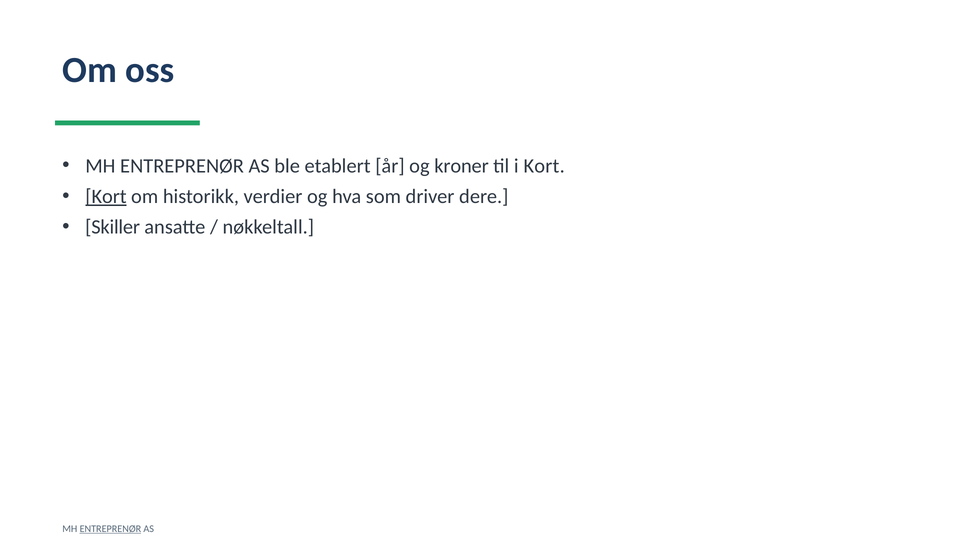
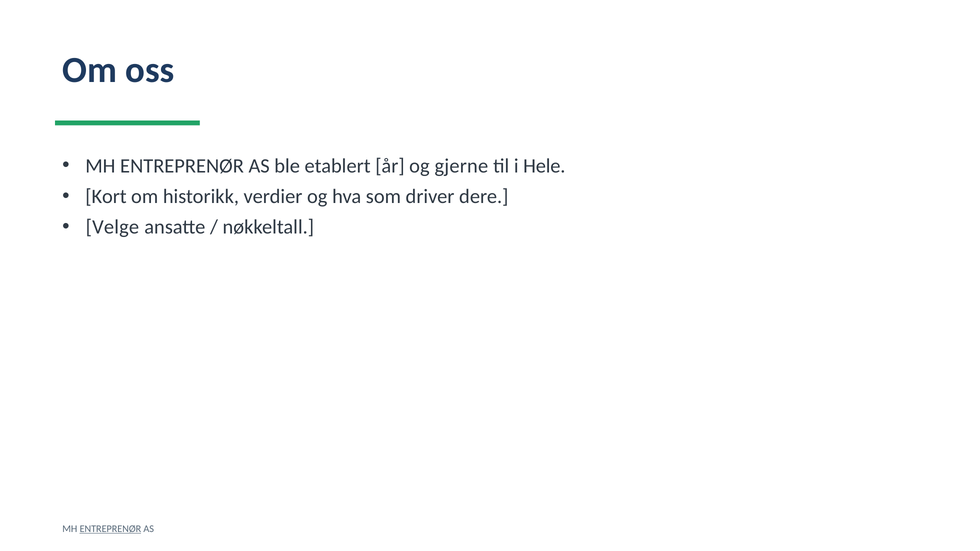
kroner: kroner -> gjerne (461, 166)
i Kort: Kort -> Hele (544, 166)
Kort underline: present -> none (106, 197)
Skiller: Skiller -> Velge (112, 227)
